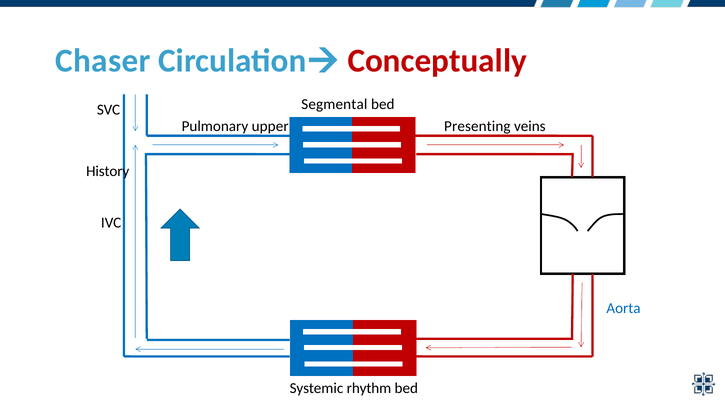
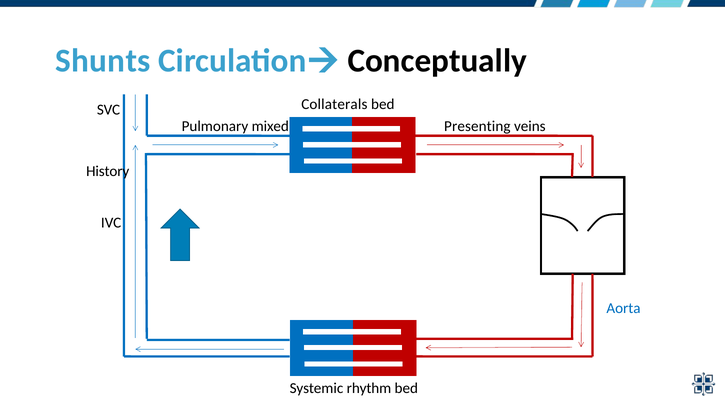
Chaser: Chaser -> Shunts (103, 61)
Conceptually colour: red -> black (437, 61)
Segmental: Segmental -> Collaterals (334, 104)
upper: upper -> mixed (270, 126)
